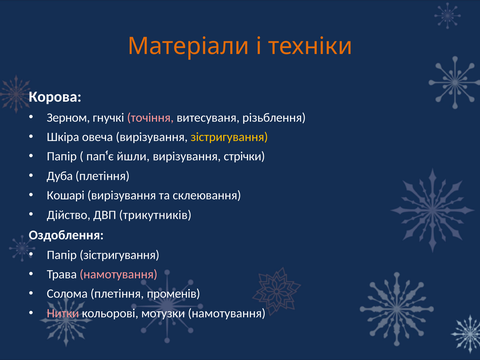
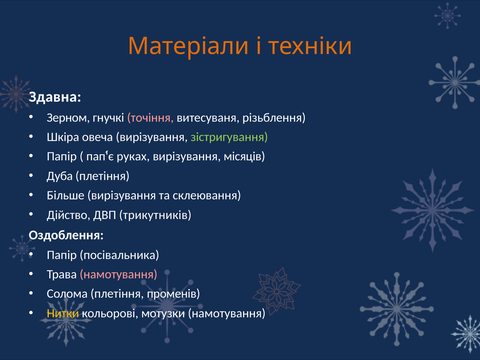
Корова: Корова -> Здавна (55, 97)
зістригування colour: yellow -> light green (229, 137)
йшли: йшли -> руках (133, 156)
стрічки: стрічки -> місяців (244, 156)
Кошарі: Кошарі -> Більше (66, 195)
Папір зістригування: зістригування -> посiвальника (119, 255)
Нитки colour: pink -> yellow (63, 313)
